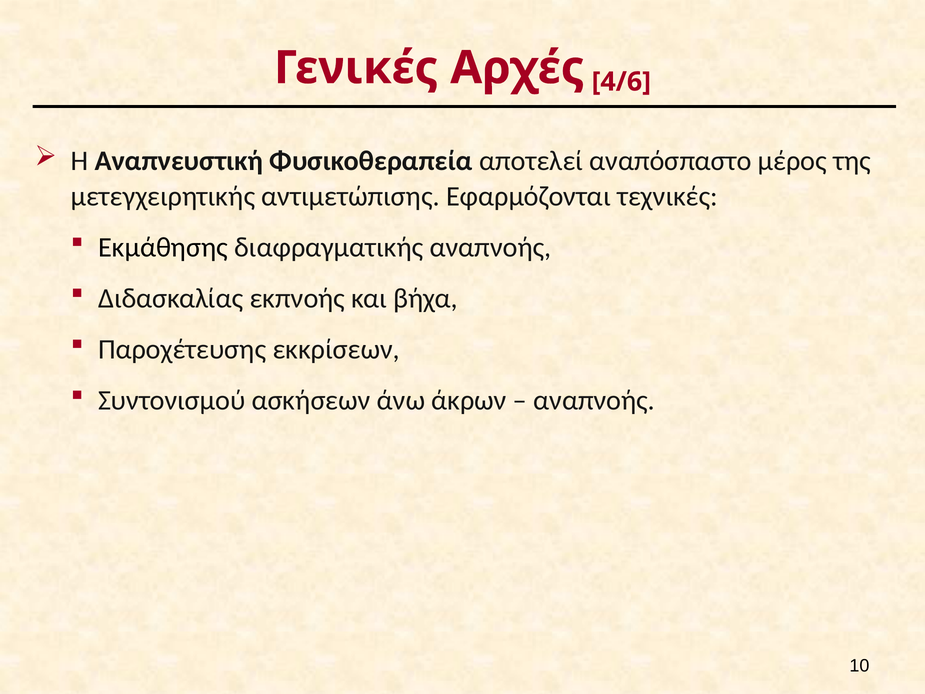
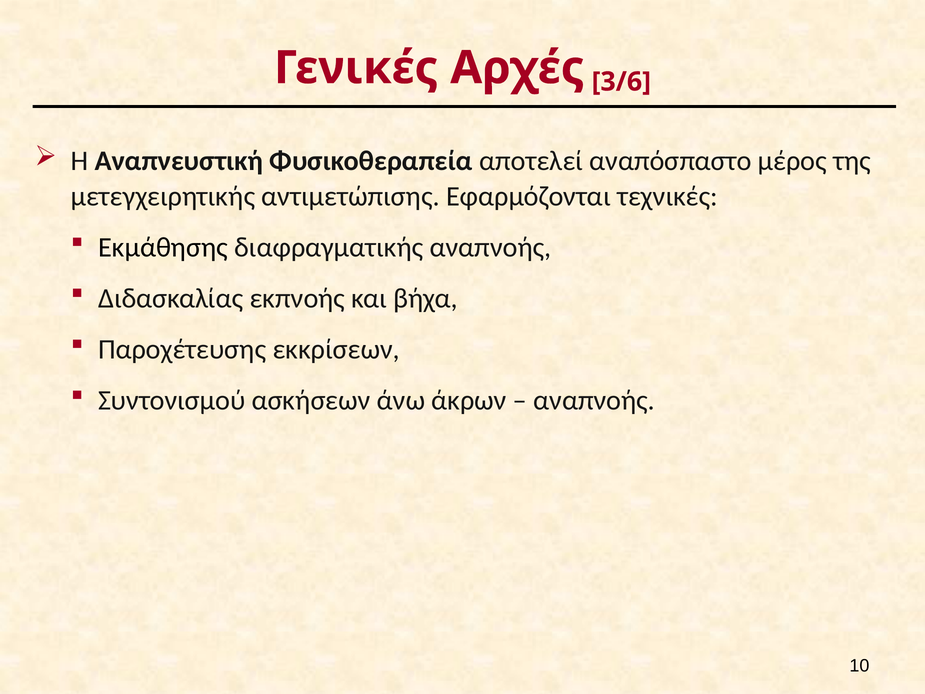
4/6: 4/6 -> 3/6 (621, 82)
